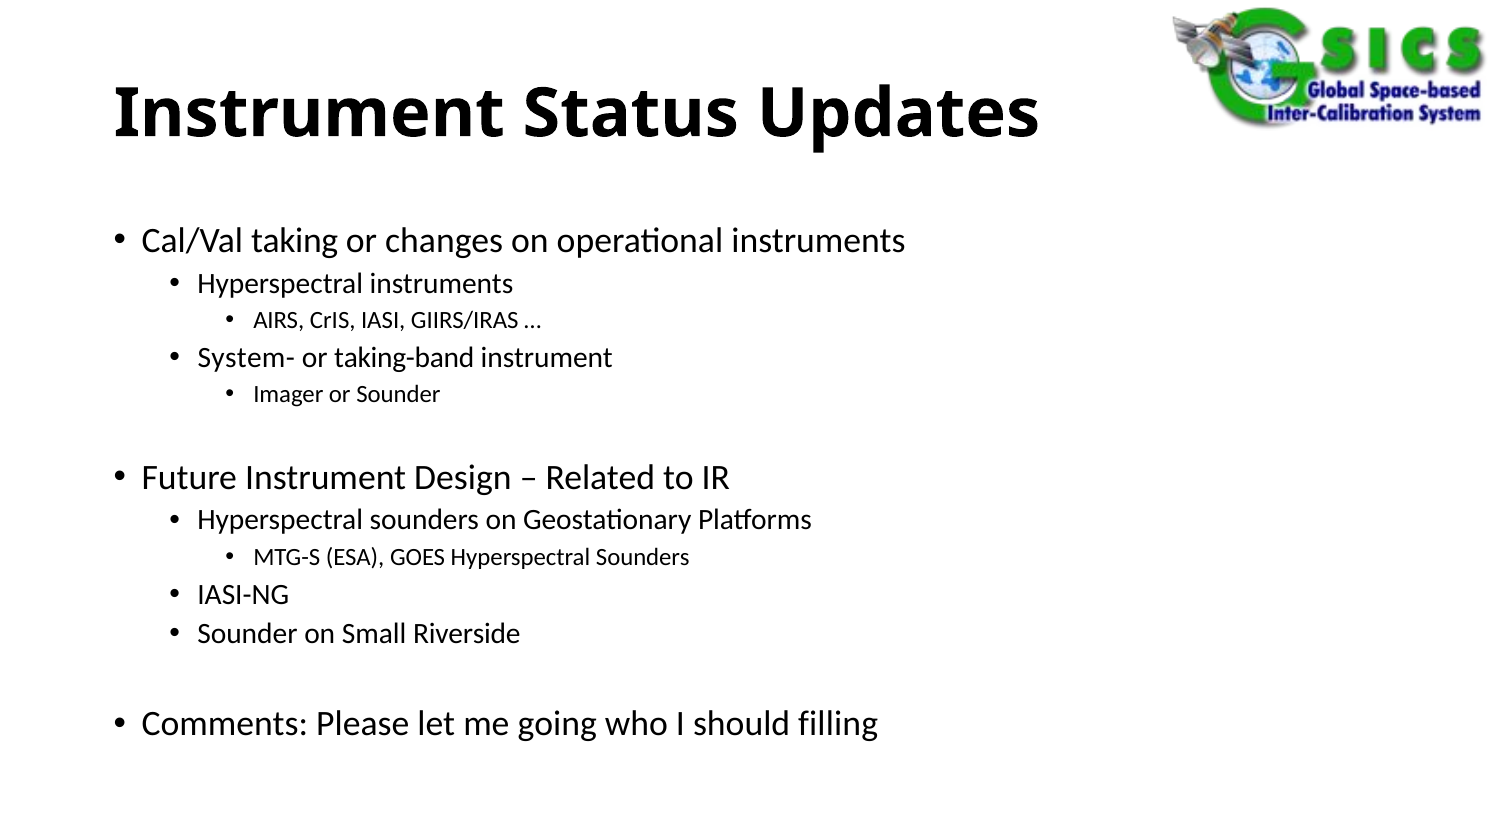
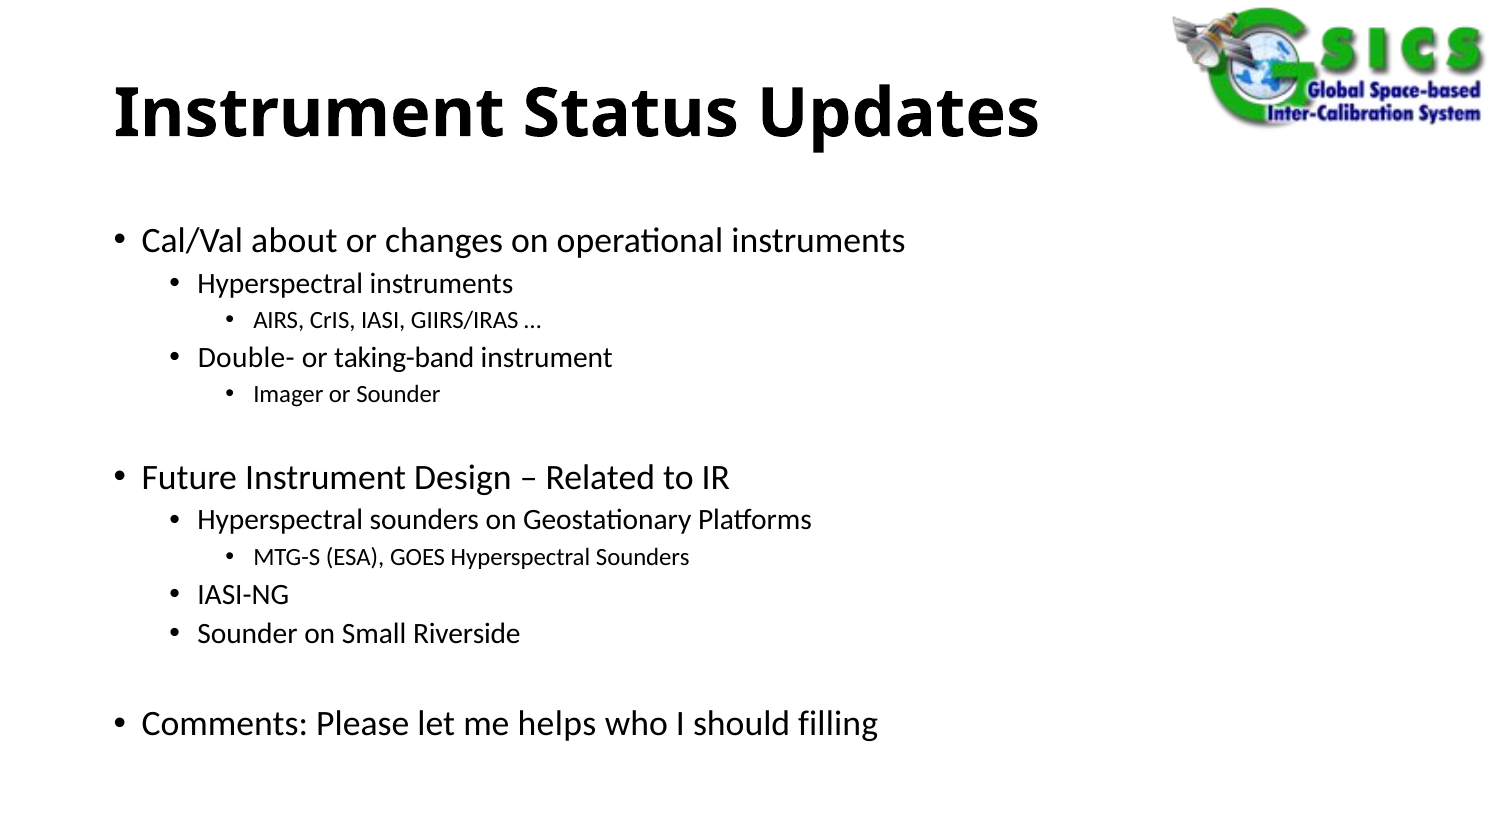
taking: taking -> about (294, 240)
System-: System- -> Double- (246, 358)
going: going -> helps (557, 724)
